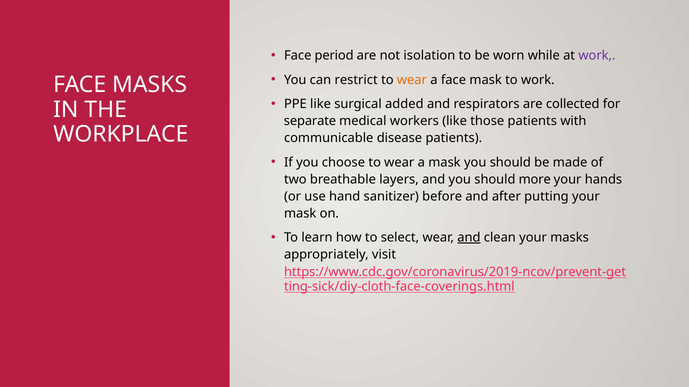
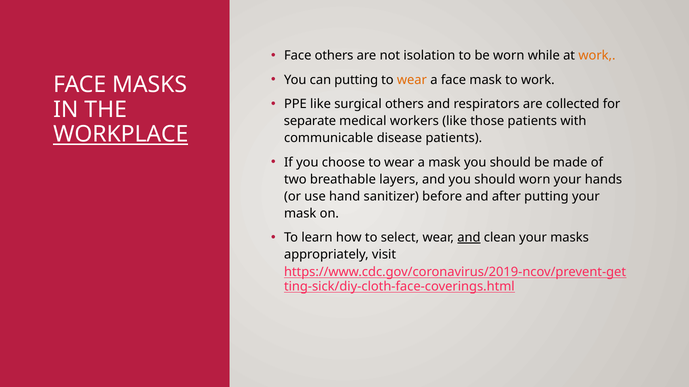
Face period: period -> others (334, 56)
work colour: purple -> orange (597, 56)
can restrict: restrict -> putting (356, 80)
surgical added: added -> others (404, 104)
WORKPLACE underline: none -> present (121, 135)
should more: more -> worn (535, 180)
